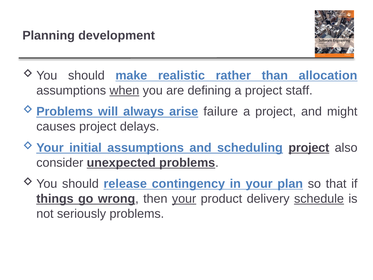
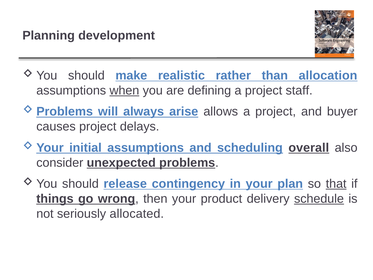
failure: failure -> allows (221, 112)
might: might -> buyer (342, 112)
scheduling project: project -> overall (309, 148)
that underline: none -> present (336, 184)
your underline: present -> none (184, 199)
seriously problems: problems -> allocated (137, 213)
